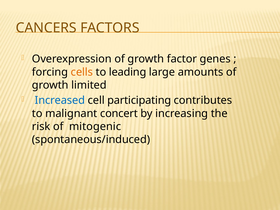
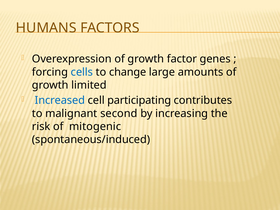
CANCERS: CANCERS -> HUMANS (46, 28)
cells colour: orange -> blue (82, 72)
leading: leading -> change (128, 72)
concert: concert -> second (119, 113)
